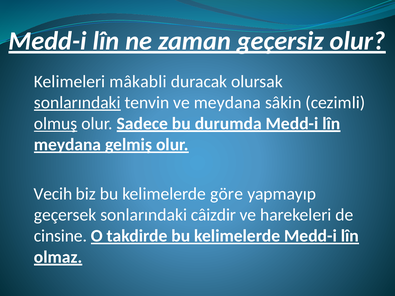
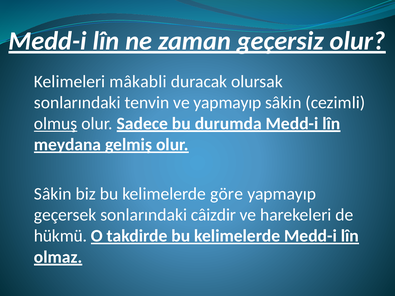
sonlarındaki underline: present -> none (77, 103)
ve meydana: meydana -> yapmayıp (227, 103)
Vecih: Vecih -> Sâkin (53, 194)
cinsine: cinsine -> hükmü (60, 236)
